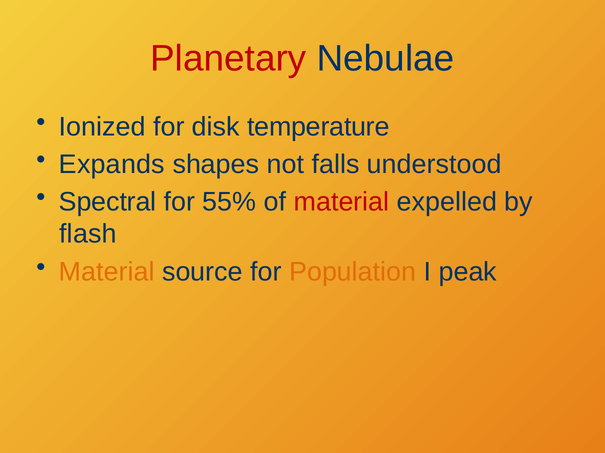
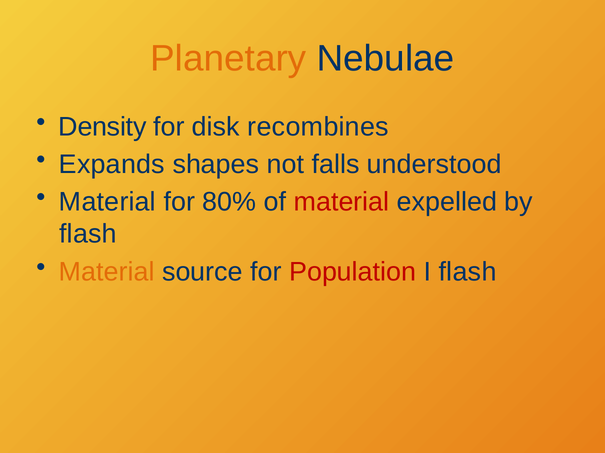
Planetary colour: red -> orange (228, 59)
Ionized: Ionized -> Density (102, 127)
temperature: temperature -> recombines (318, 127)
Spectral: Spectral -> Material (107, 202)
55%: 55% -> 80% (229, 202)
Population colour: orange -> red (353, 272)
I peak: peak -> flash (468, 272)
